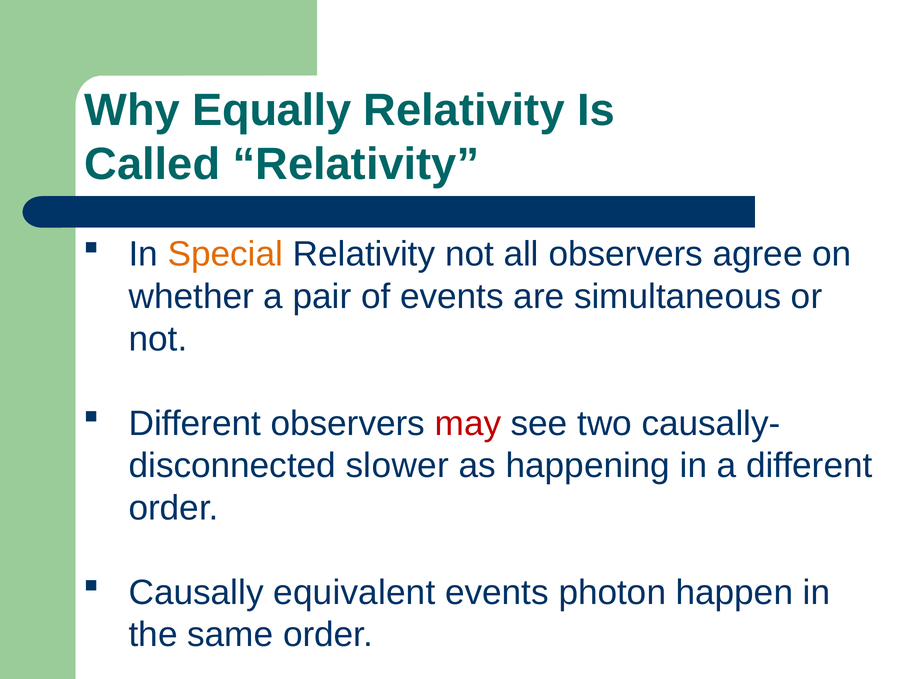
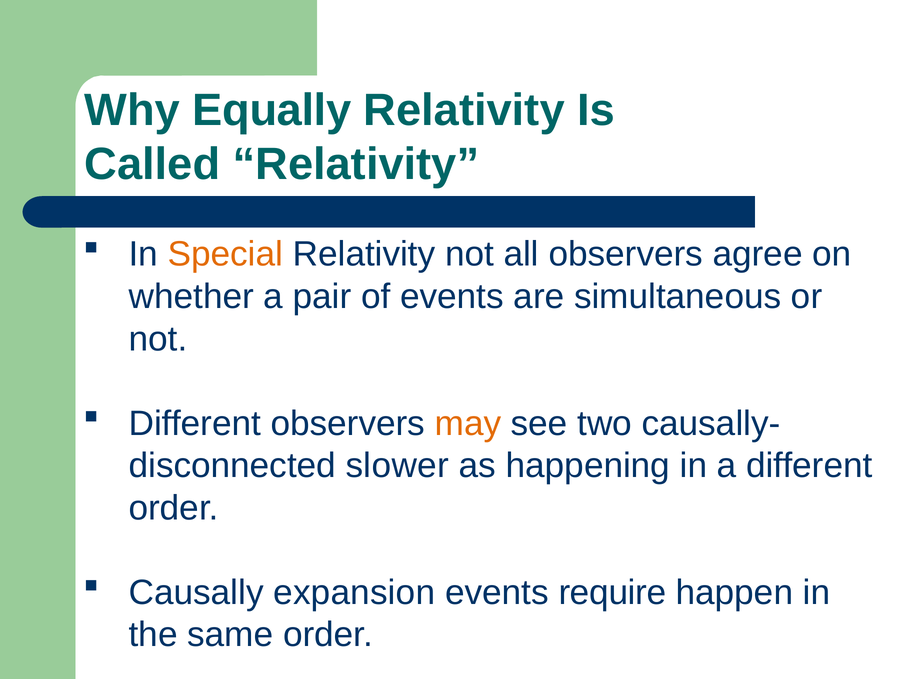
may colour: red -> orange (468, 424)
equivalent: equivalent -> expansion (354, 593)
photon: photon -> require (612, 593)
